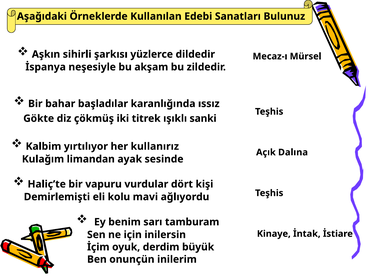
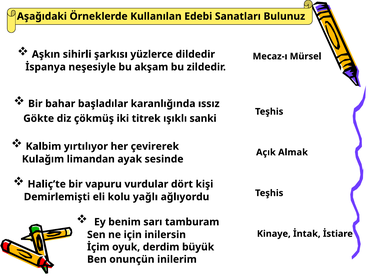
kullanırız: kullanırız -> çevirerek (155, 146)
Dalına: Dalına -> Almak (293, 152)
mavi: mavi -> yağlı (145, 197)
